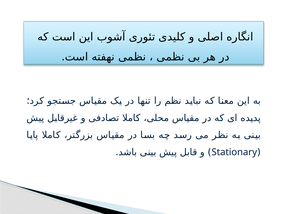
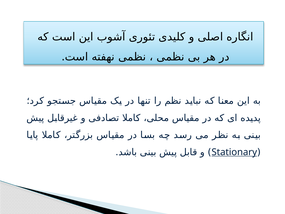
Stationary underline: none -> present (234, 152)
